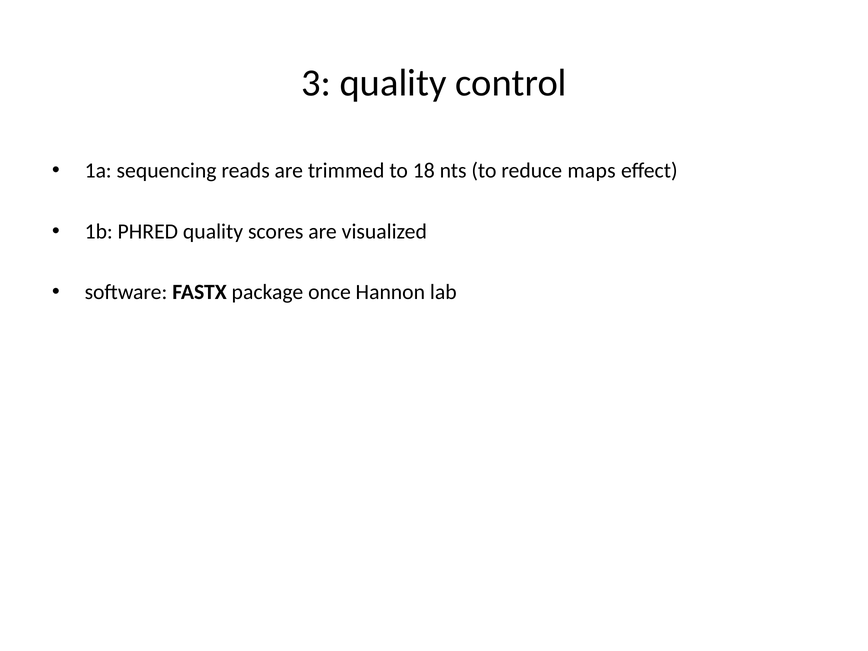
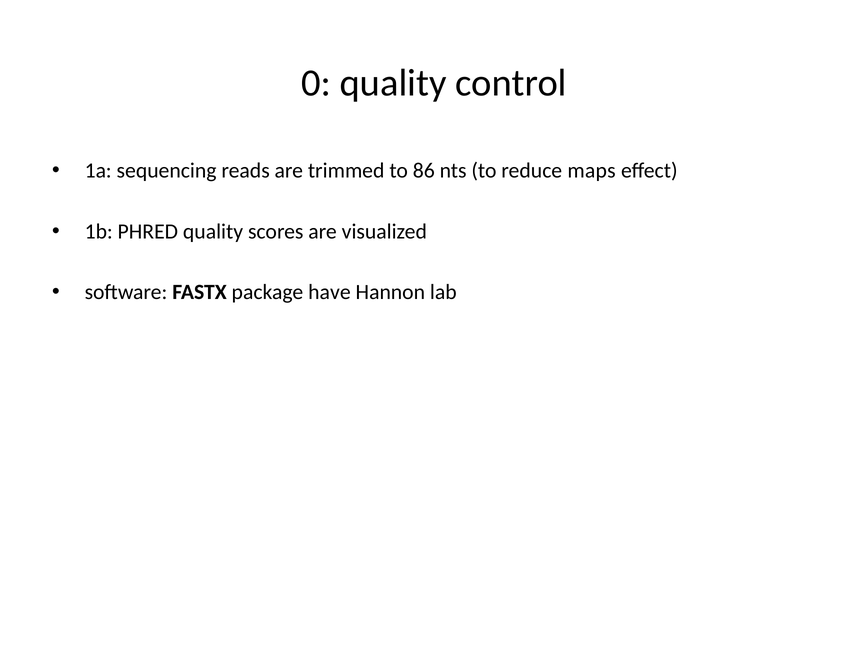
3: 3 -> 0 (316, 83)
18: 18 -> 86 (424, 171)
once: once -> have (329, 292)
